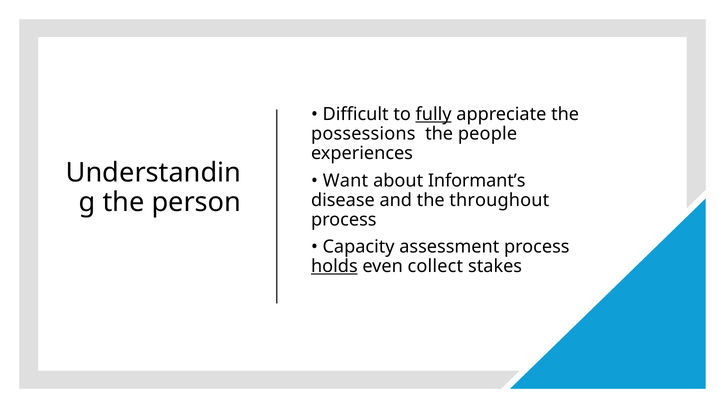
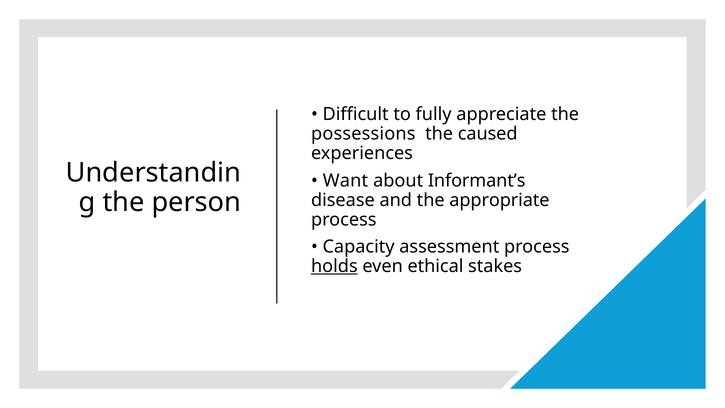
fully underline: present -> none (434, 114)
people: people -> caused (488, 134)
throughout: throughout -> appropriate (499, 200)
collect: collect -> ethical (435, 266)
